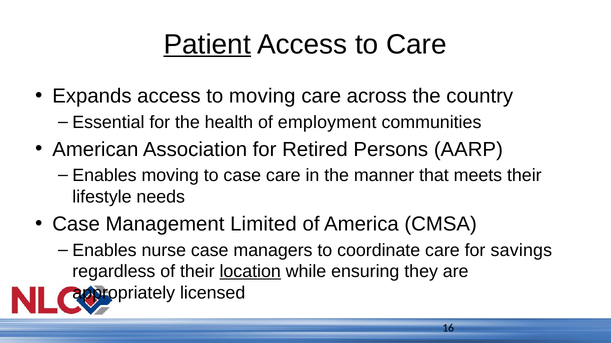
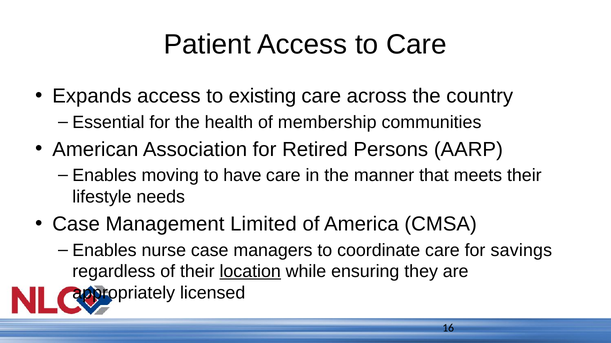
Patient underline: present -> none (207, 44)
to moving: moving -> existing (262, 96)
employment: employment -> membership (327, 122)
to case: case -> have (242, 176)
